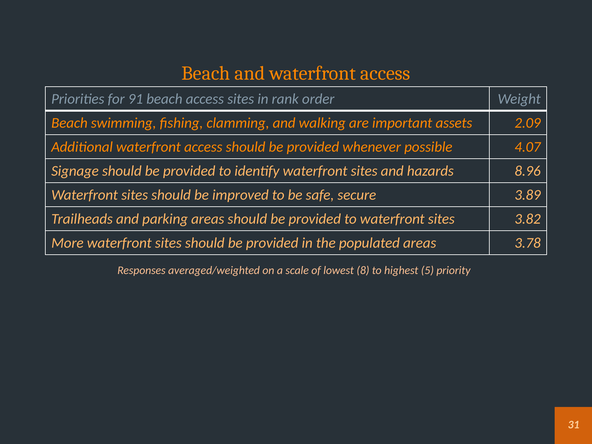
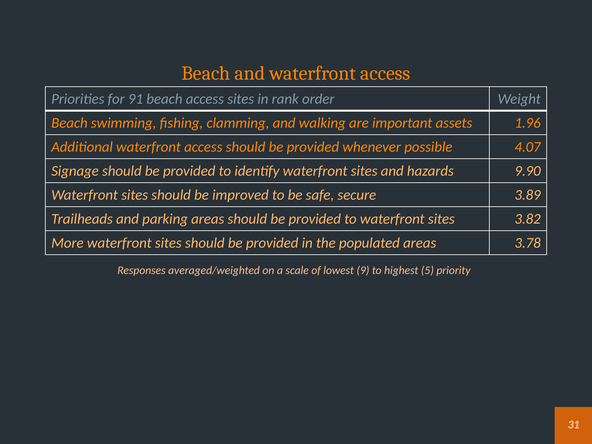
2.09: 2.09 -> 1.96 (528, 123)
8.96: 8.96 -> 9.90 (528, 171)
8: 8 -> 9 (363, 270)
